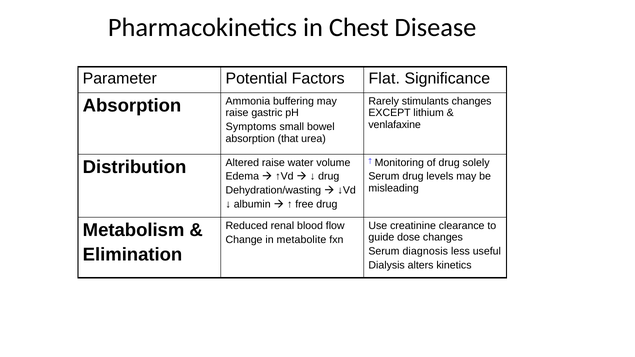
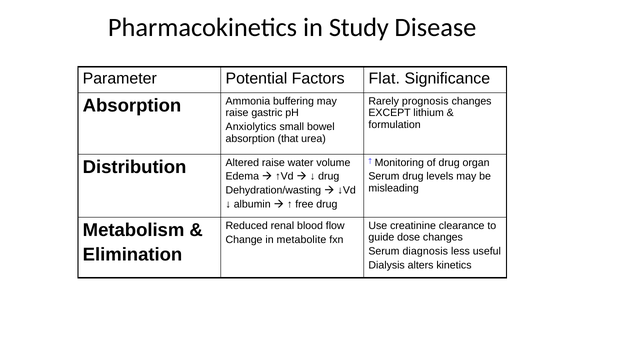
Chest: Chest -> Study (359, 28)
stimulants: stimulants -> prognosis (425, 101)
venlafaxine: venlafaxine -> formulation (395, 125)
Symptoms: Symptoms -> Anxiolytics (251, 127)
solely: solely -> organ (476, 163)
